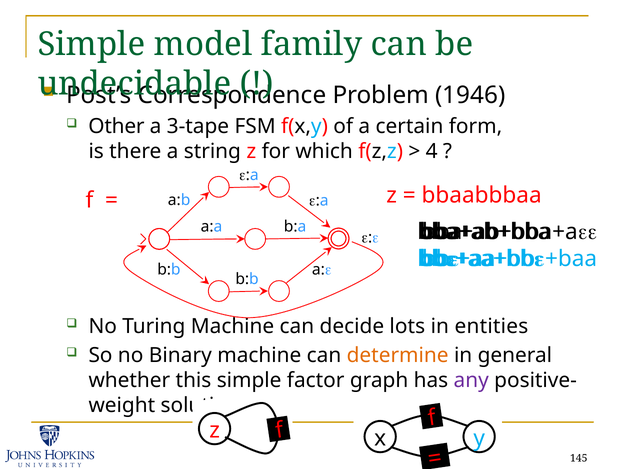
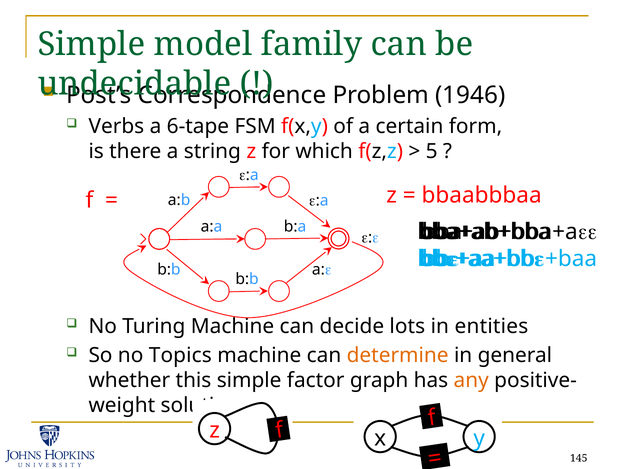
Other: Other -> Verbs (116, 126)
3-tape: 3-tape -> 6-tape (198, 126)
4: 4 -> 5 (432, 151)
Binary: Binary -> Topics (180, 355)
any colour: purple -> orange (471, 380)
